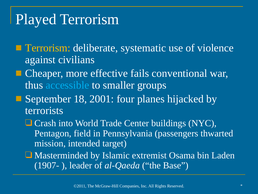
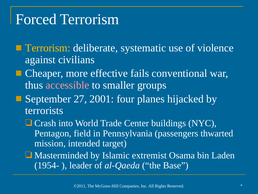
Played: Played -> Forced (36, 19)
accessible colour: light blue -> pink (67, 85)
18: 18 -> 27 (80, 99)
1907-: 1907- -> 1954- (47, 165)
